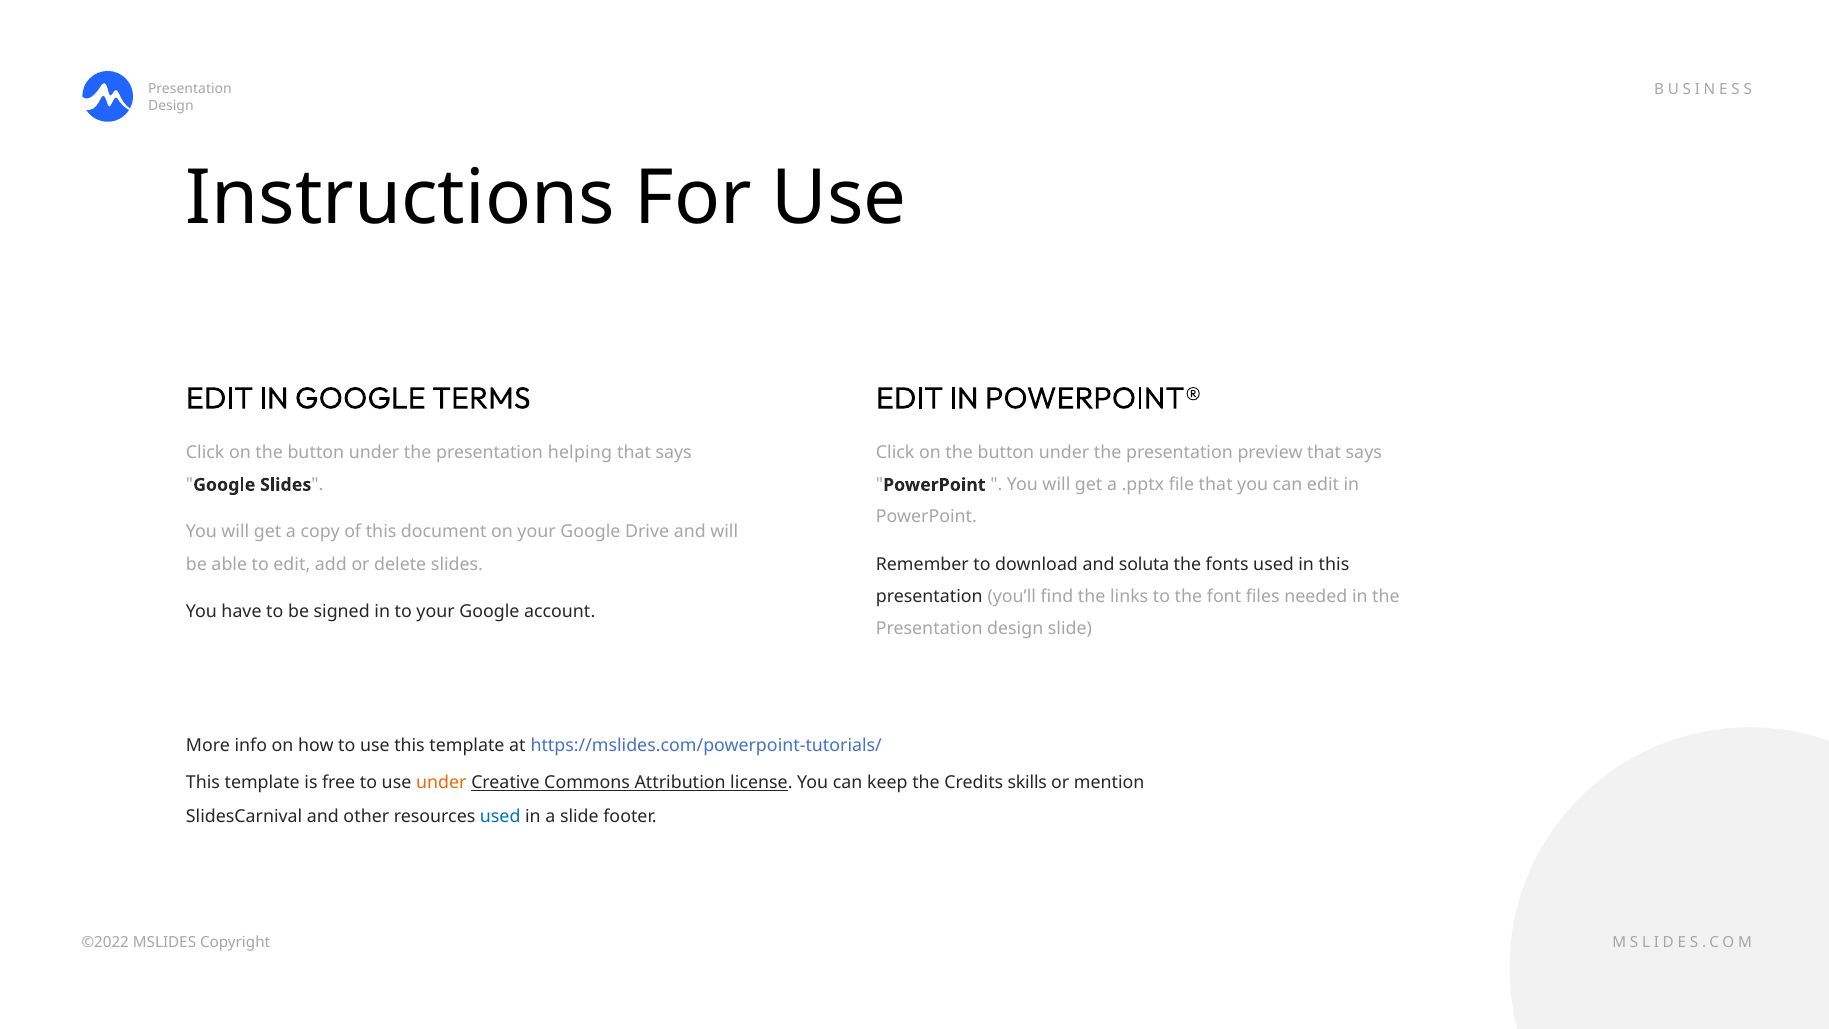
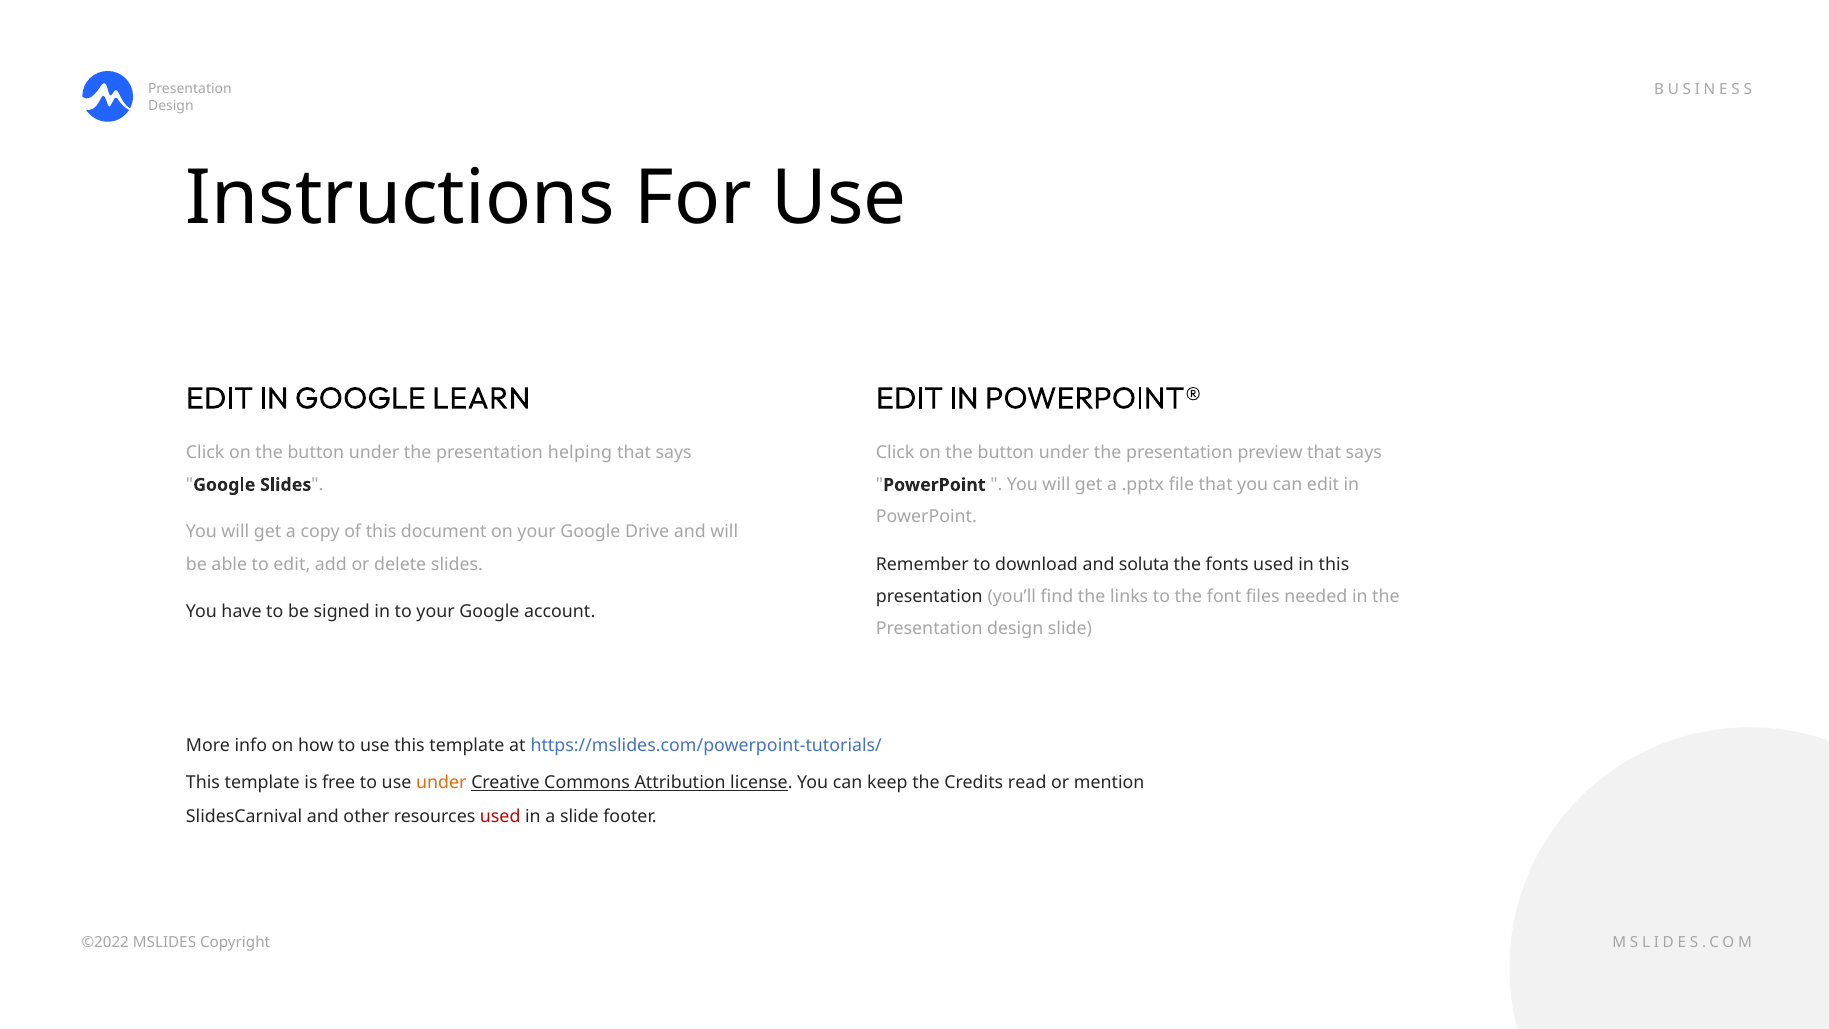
TERMS: TERMS -> LEARN (481, 398)
skills: skills -> read (1027, 782)
used colour: blue -> red (500, 817)
